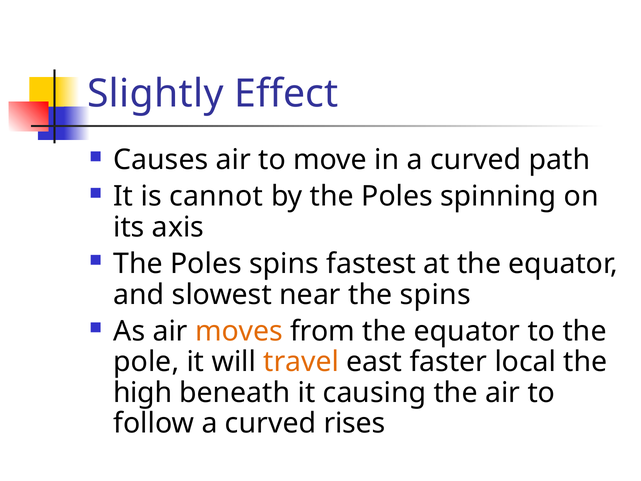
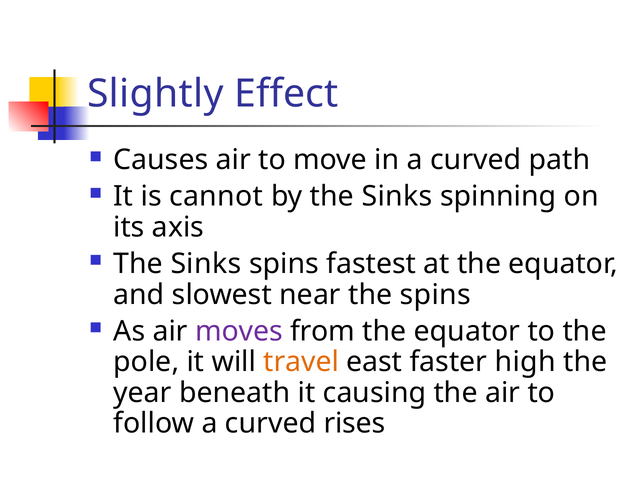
by the Poles: Poles -> Sinks (397, 196)
Poles: Poles -> Sinks (206, 264)
moves colour: orange -> purple (239, 331)
local: local -> high (525, 362)
high: high -> year (143, 393)
